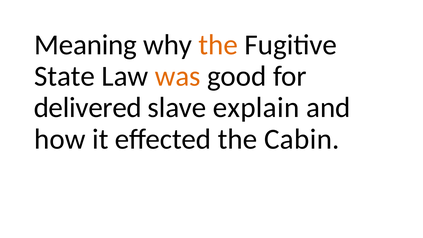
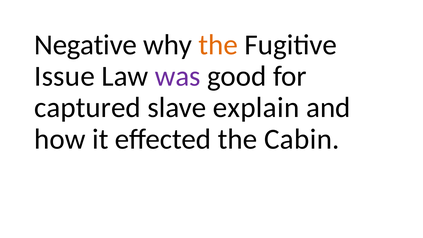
Meaning: Meaning -> Negative (86, 45)
State: State -> Issue (65, 76)
was colour: orange -> purple (178, 76)
delivered: delivered -> captured (88, 108)
